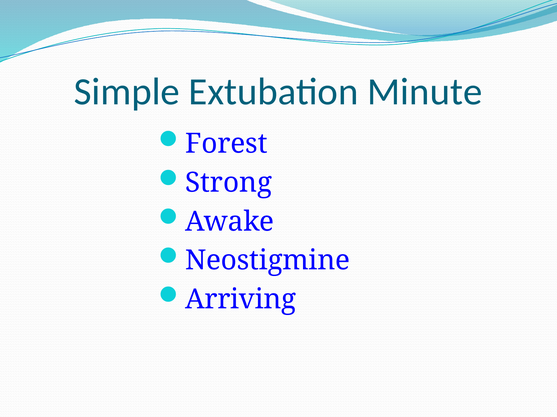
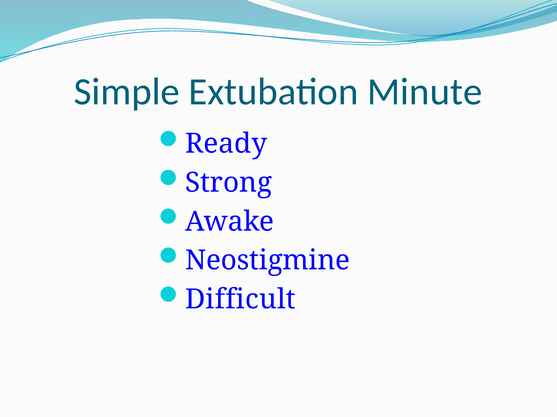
Forest: Forest -> Ready (226, 144)
Arriving: Arriving -> Difficult (240, 300)
